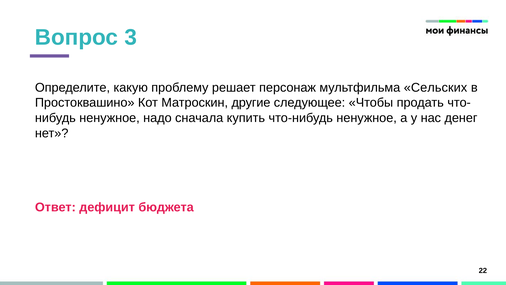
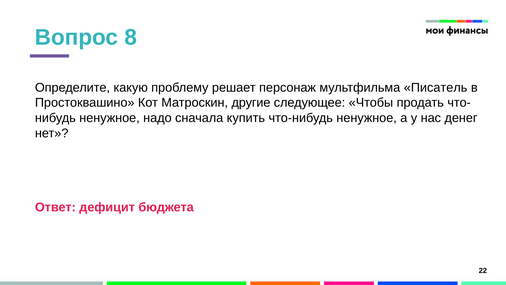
3: 3 -> 8 (131, 37)
Сельских: Сельских -> Писатель (436, 87)
